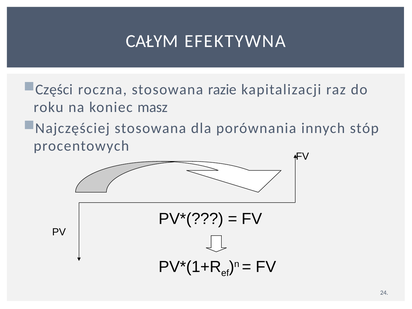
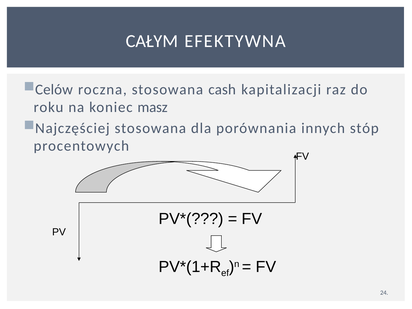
Części: Części -> Celów (54, 89)
razie: razie -> cash (222, 89)
